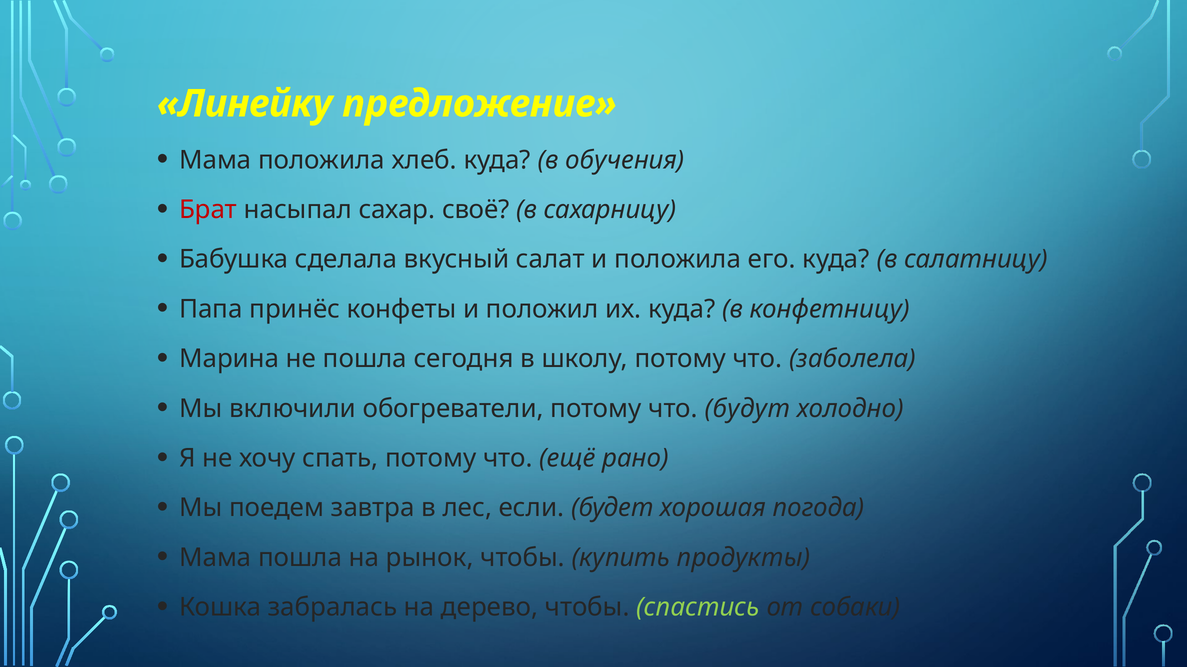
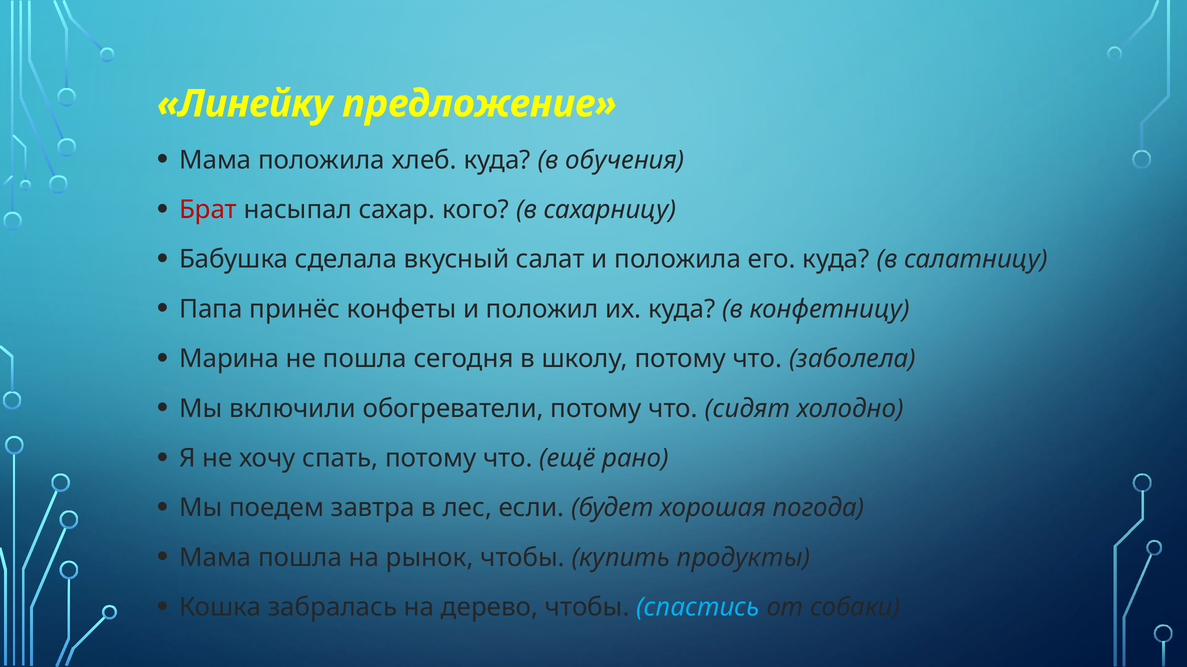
своё: своё -> кого (476, 210)
будут: будут -> сидят (748, 409)
спастись colour: light green -> light blue (698, 608)
